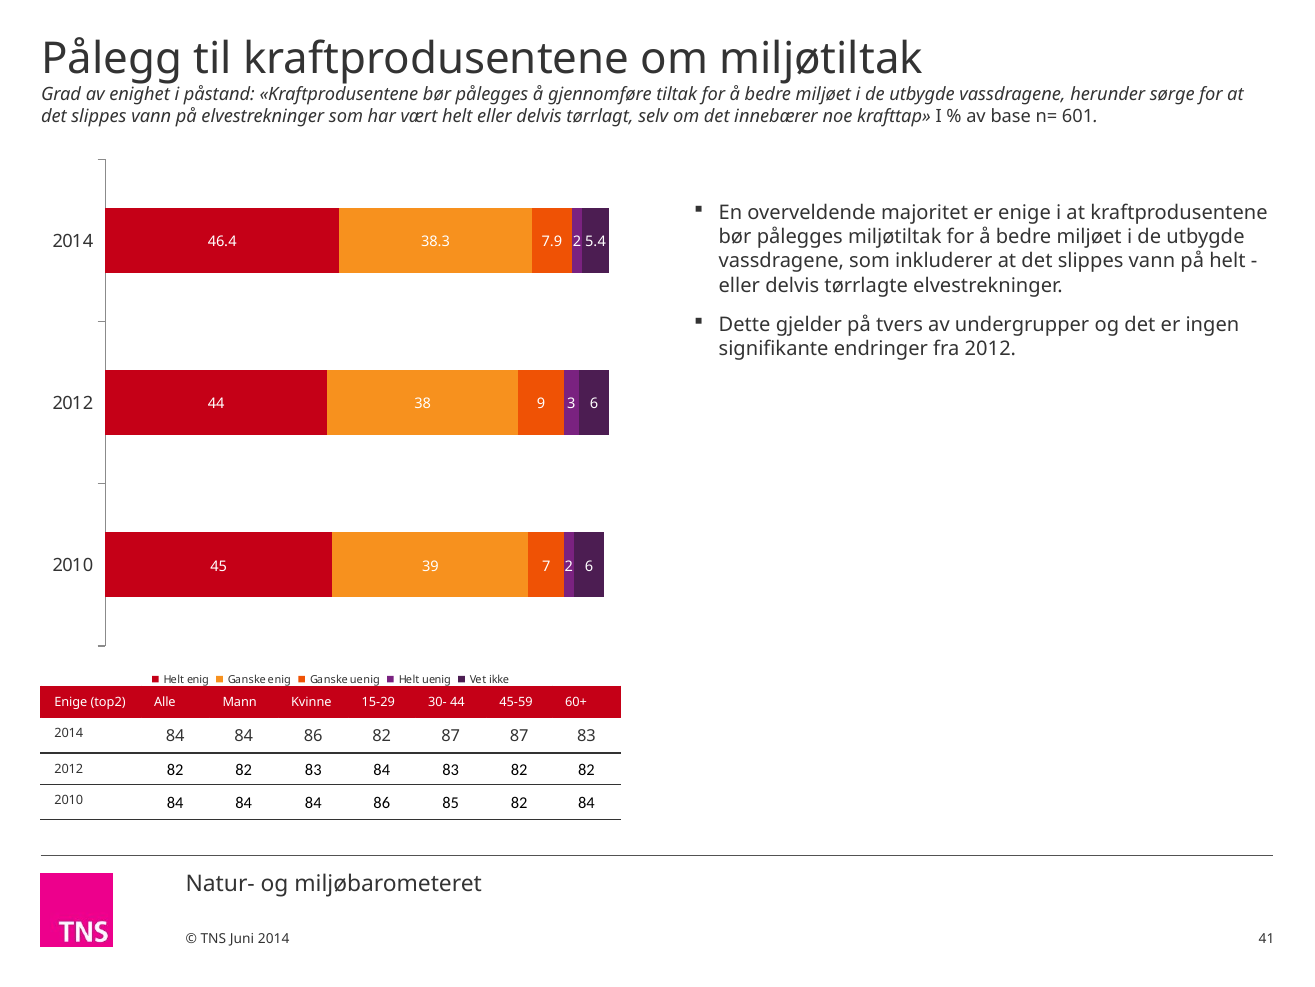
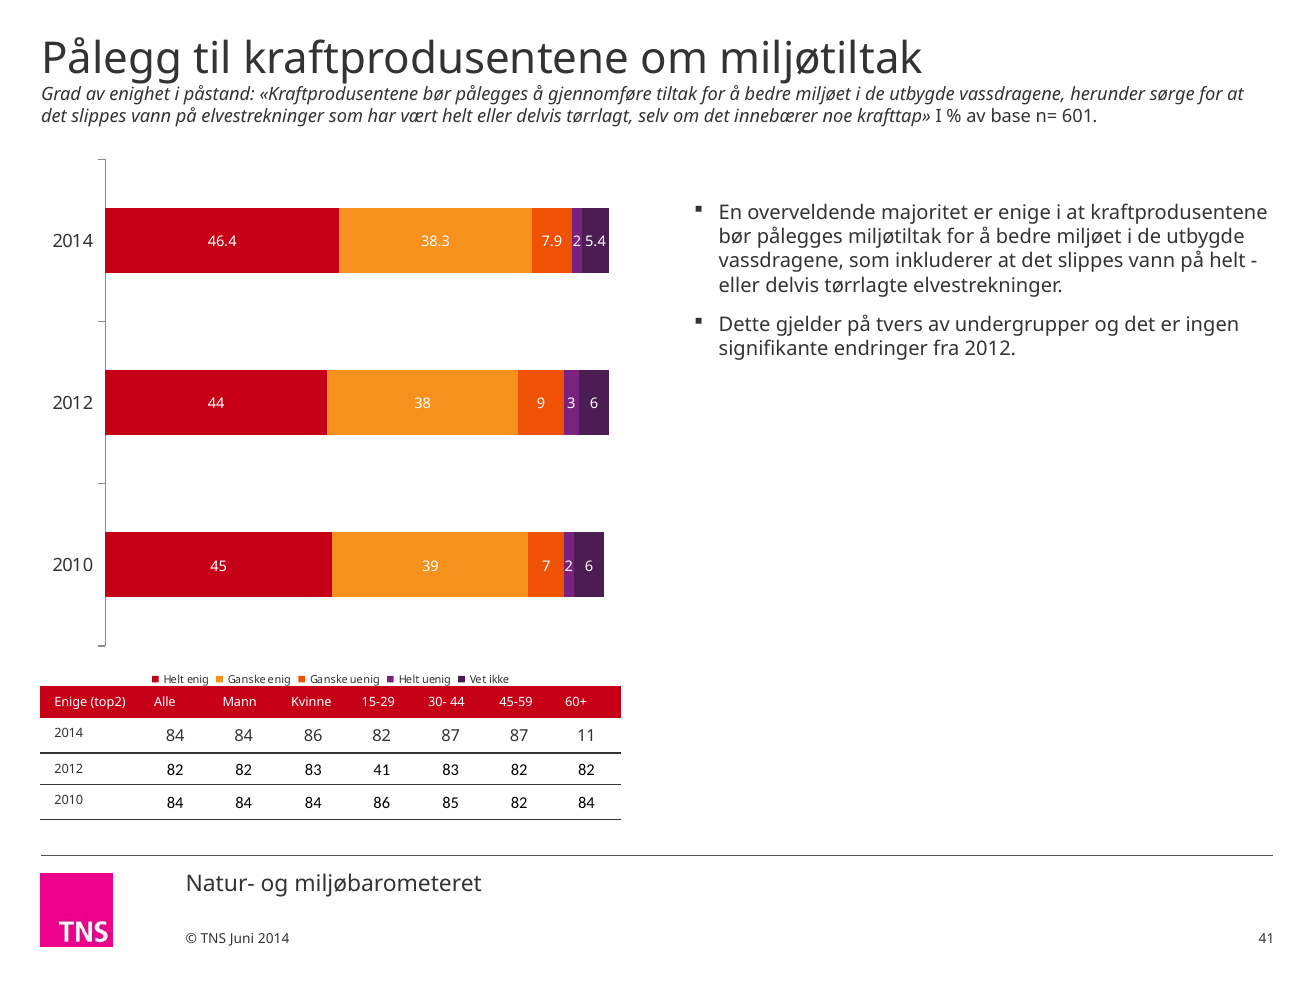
87 83: 83 -> 11 (586, 736)
83 84: 84 -> 41 (382, 769)
